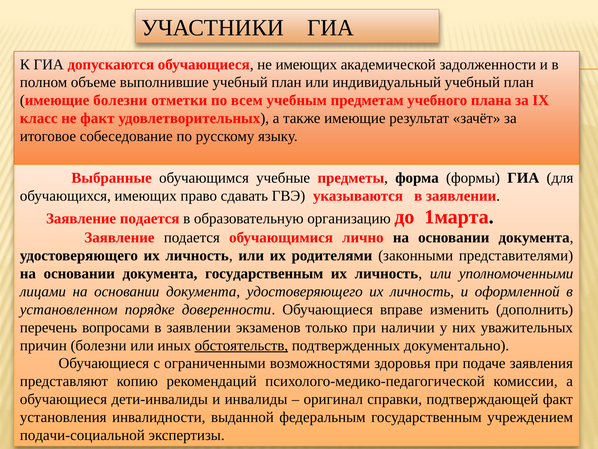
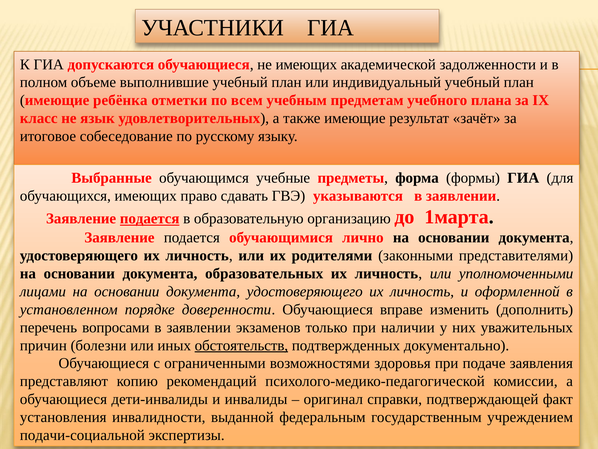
имеющие болезни: болезни -> ребёнка (120, 100)
не факт: факт -> язык (97, 118)
подается underline: none -> present (150, 218)
документа государственным: государственным -> образовательных (264, 273)
